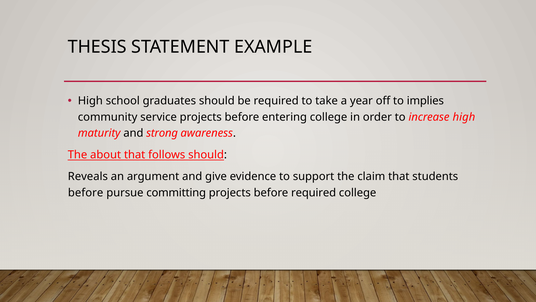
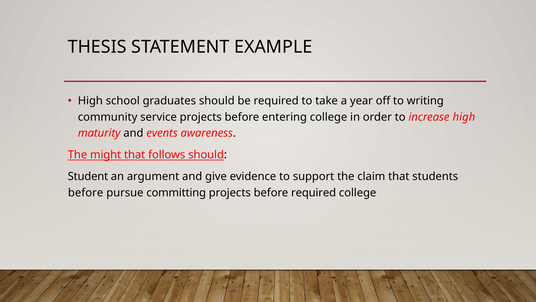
implies: implies -> writing (425, 101)
strong: strong -> events (162, 133)
about: about -> might (106, 155)
Reveals: Reveals -> Student (88, 176)
